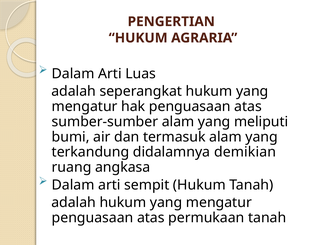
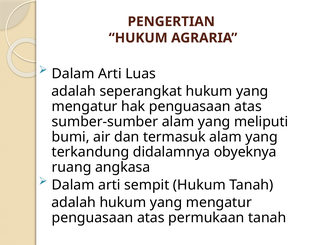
demikian: demikian -> obyeknya (245, 152)
